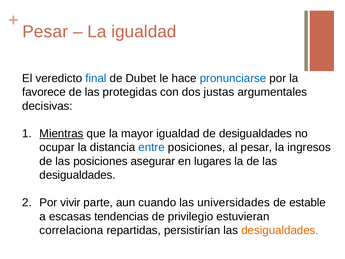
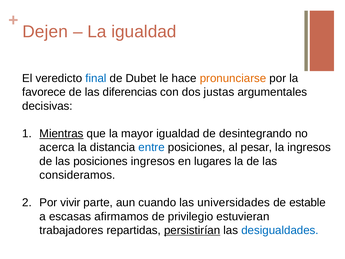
Pesar: Pesar -> Dejen (45, 32)
pronunciarse colour: blue -> orange (233, 78)
protegidas: protegidas -> diferencias (130, 92)
de desigualdades: desigualdades -> desintegrando (255, 133)
ocupar: ocupar -> acerca (57, 147)
posiciones asegurar: asegurar -> ingresos (153, 161)
desigualdades: desigualdades -> consideramos (77, 175)
tendencias: tendencias -> afirmamos (122, 216)
correlaciona: correlaciona -> trabajadores (71, 230)
persistirían underline: none -> present (192, 230)
desigualdades colour: orange -> blue (280, 230)
